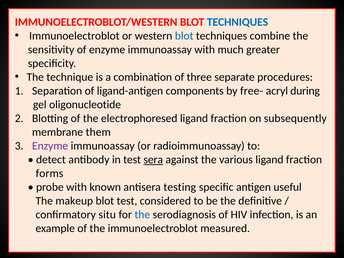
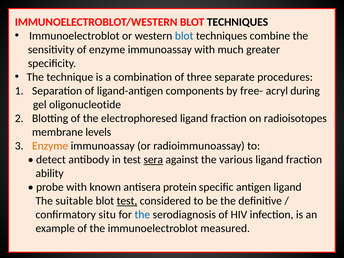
TECHNIQUES colour: blue -> black (238, 22)
subsequently: subsequently -> radioisotopes (295, 118)
them: them -> levels (98, 132)
Enzyme colour: purple -> orange (50, 146)
forms: forms -> ability (50, 173)
testing: testing -> protein (180, 187)
antigen useful: useful -> ligand (288, 187)
makeup: makeup -> suitable (74, 201)
test underline: none -> present (127, 201)
